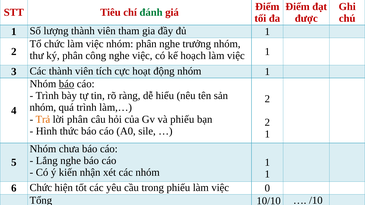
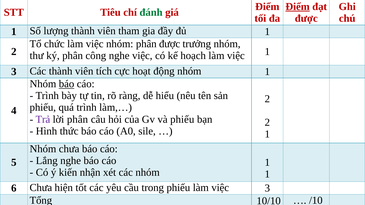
Điểm underline: none -> present (298, 7)
phân nghe: nghe -> được (170, 44)
nhóm: nhóm -> phiếu (43, 108)
Trả colour: orange -> purple (43, 119)
6 Chức: Chức -> Chưa (41, 188)
việc 0: 0 -> 3 (267, 188)
